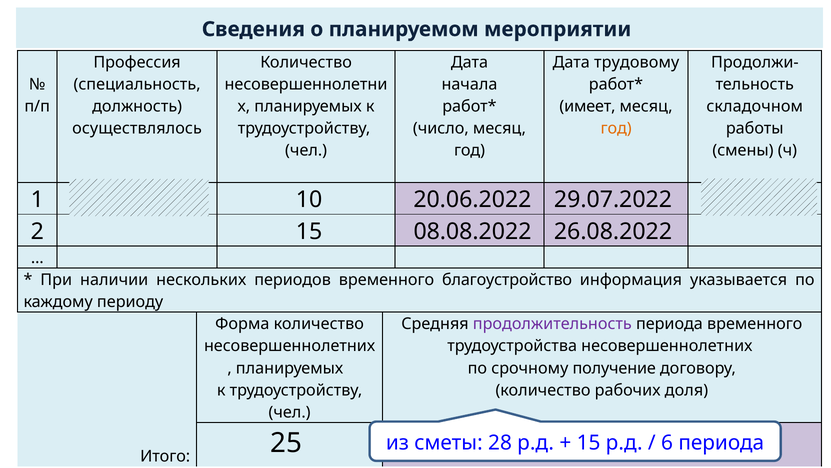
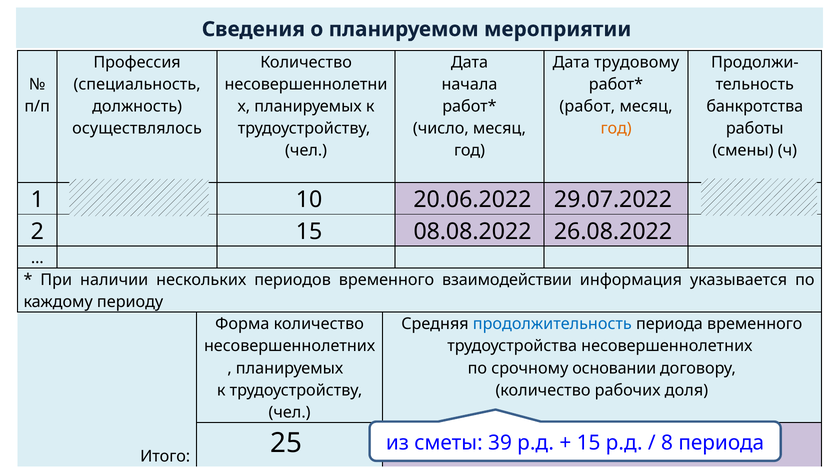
имеет: имеет -> работ (587, 106)
складочном: складочном -> банкротства (755, 106)
благоустройство: благоустройство -> взаимодействии (507, 280)
продолжительность colour: purple -> blue (552, 324)
получение: получение -> основании (614, 368)
28: 28 -> 39 (500, 442)
6: 6 -> 8 (667, 442)
